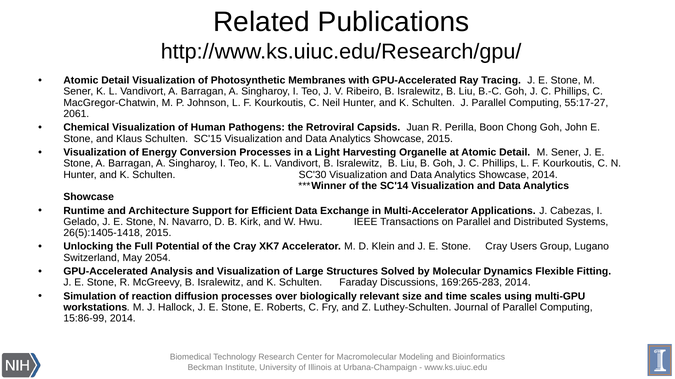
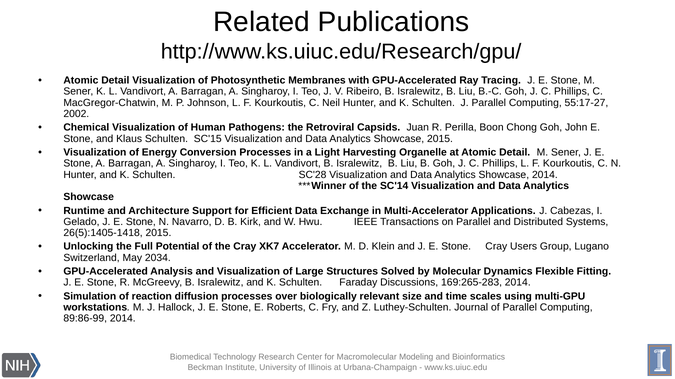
2061: 2061 -> 2002 (76, 114)
SC'30: SC'30 -> SC'28 (313, 175)
2054: 2054 -> 2034 (158, 258)
15:86-99: 15:86-99 -> 89:86-99 (85, 319)
